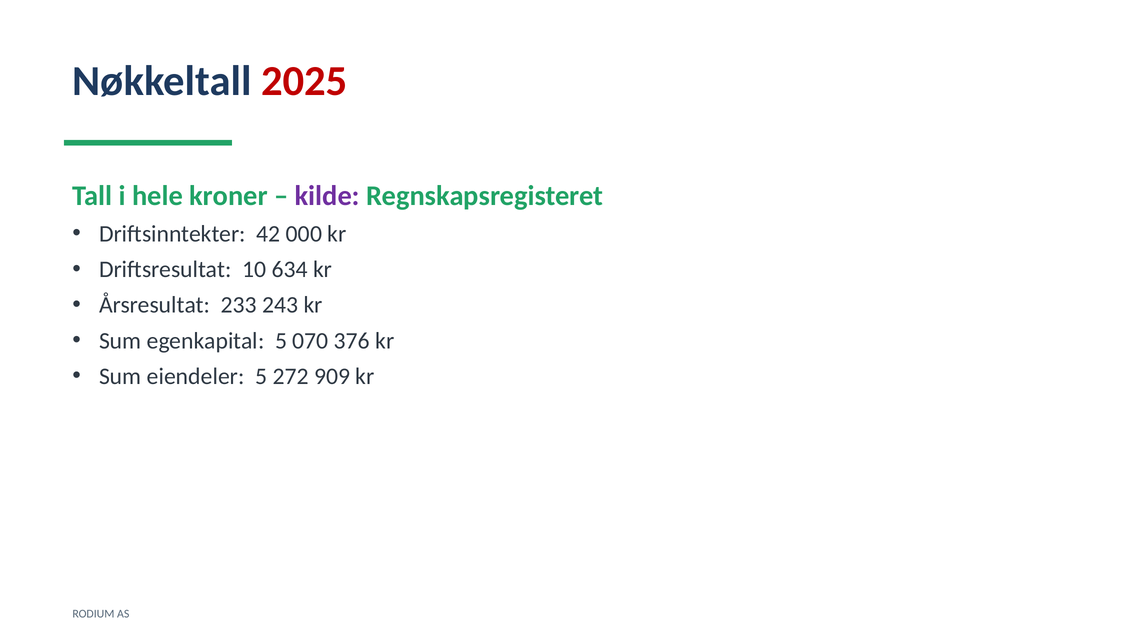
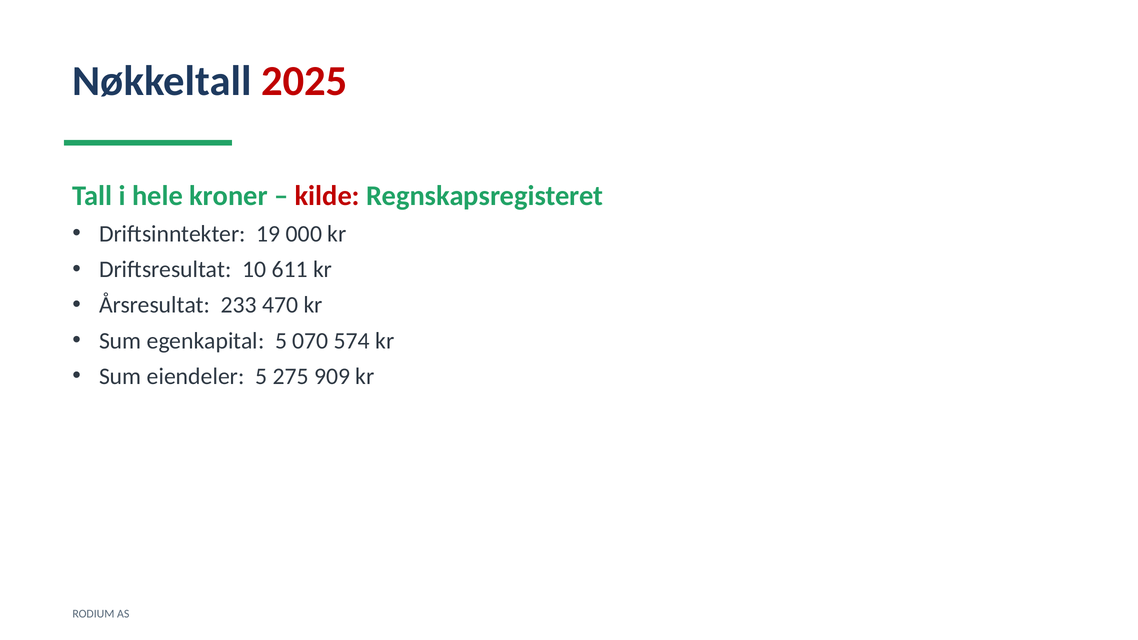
kilde colour: purple -> red (327, 196)
42: 42 -> 19 (268, 234)
634: 634 -> 611 (290, 270)
243: 243 -> 470 (280, 305)
376: 376 -> 574 (352, 341)
272: 272 -> 275 (291, 376)
